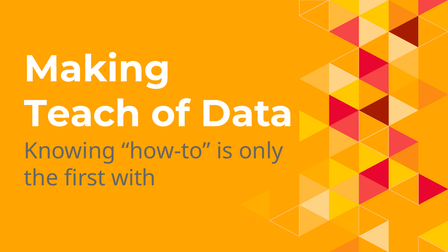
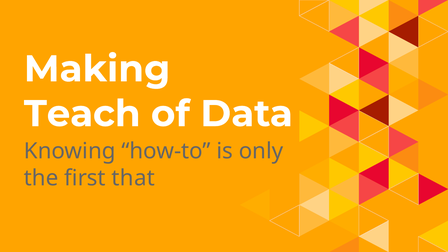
with: with -> that (133, 178)
